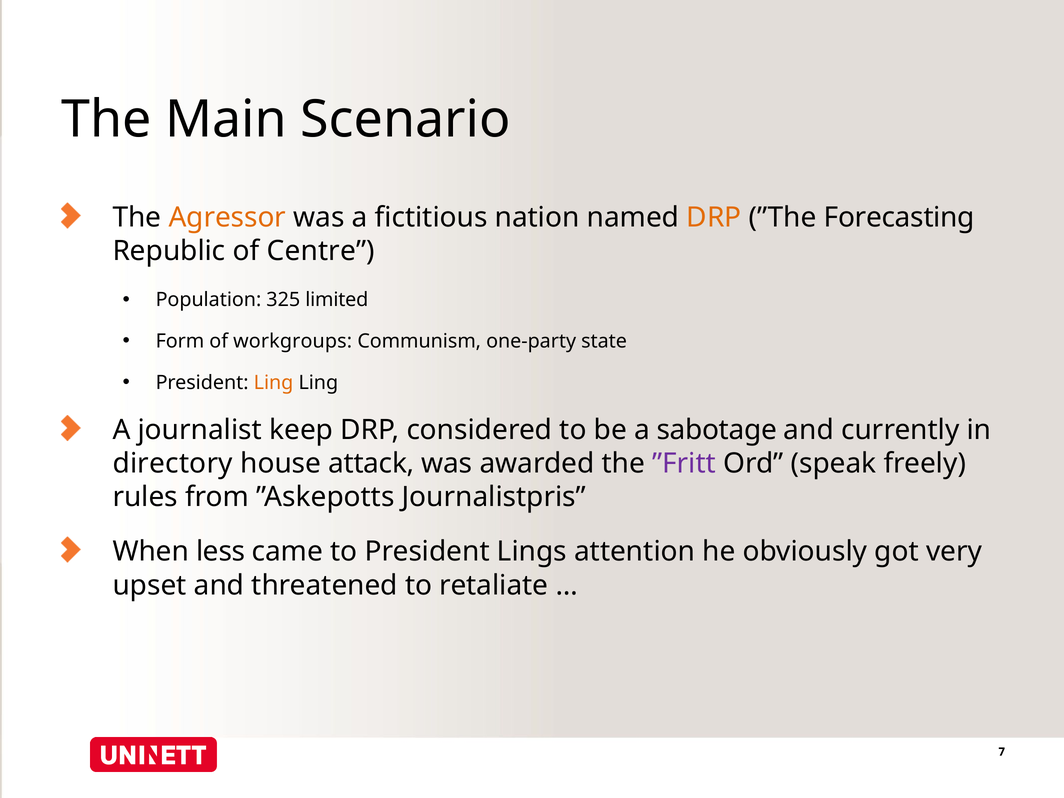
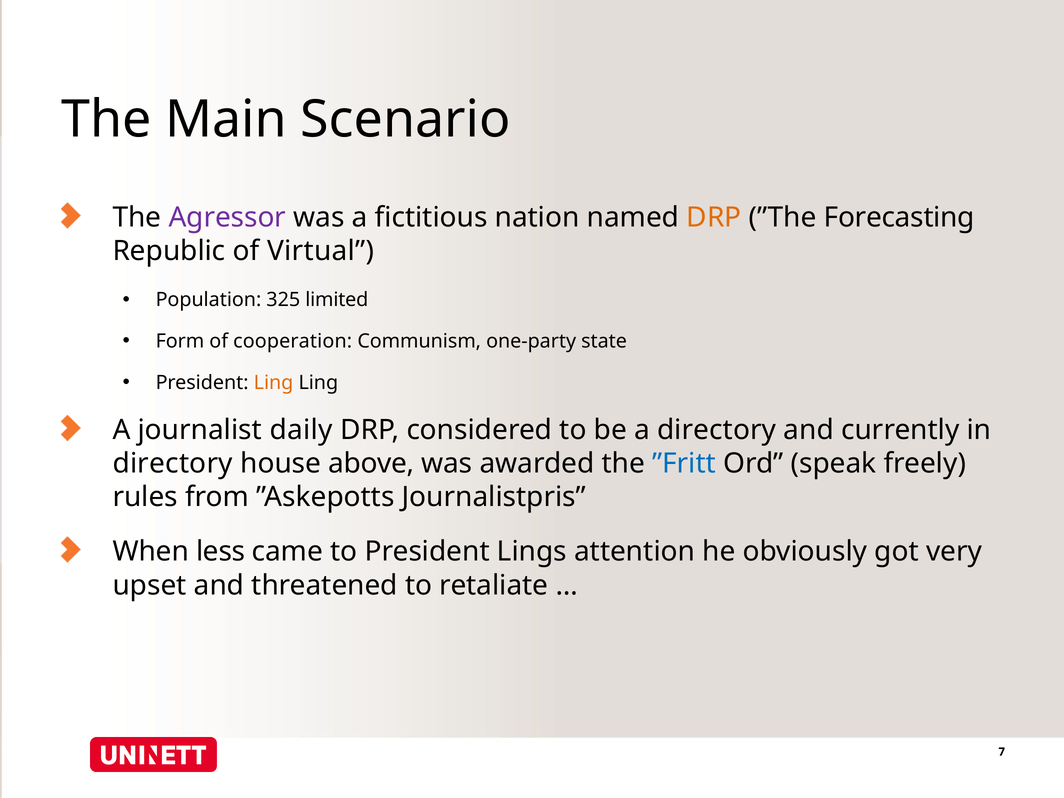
Agressor colour: orange -> purple (227, 217)
Centre: Centre -> Virtual (321, 251)
workgroups: workgroups -> cooperation (293, 341)
keep: keep -> daily (301, 430)
a sabotage: sabotage -> directory (717, 430)
attack: attack -> above (371, 463)
”Fritt colour: purple -> blue (684, 463)
